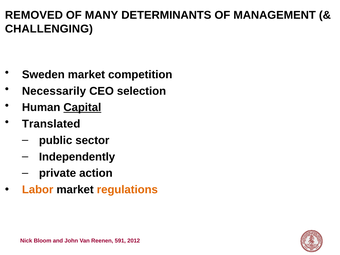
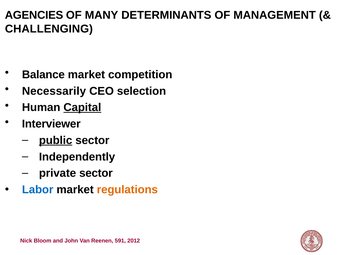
REMOVED: REMOVED -> AGENCIES (34, 15)
Sweden: Sweden -> Balance (43, 75)
Translated: Translated -> Interviewer (51, 124)
public underline: none -> present (56, 140)
private action: action -> sector (96, 173)
Labor colour: orange -> blue (38, 190)
